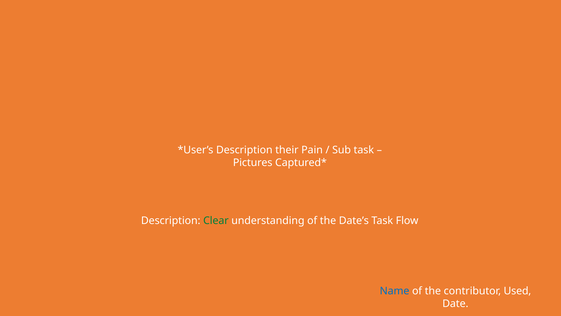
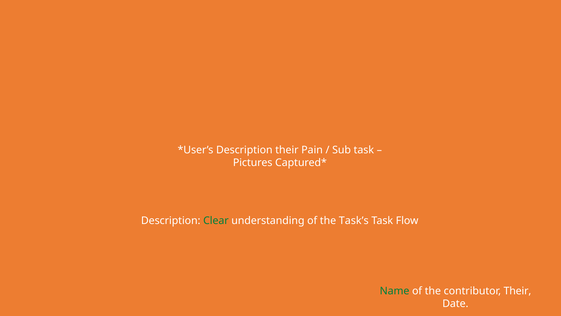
Date’s: Date’s -> Task’s (354, 220)
Name colour: blue -> green (395, 291)
contributor Used: Used -> Their (517, 291)
